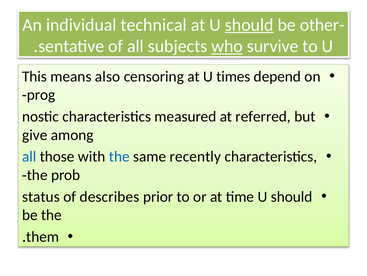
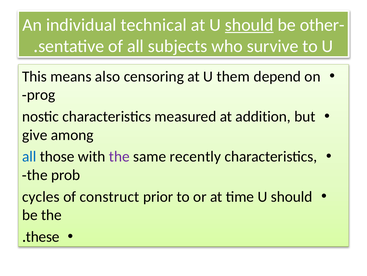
who underline: present -> none (227, 46)
times: times -> them (233, 76)
referred: referred -> addition (263, 116)
the colour: blue -> purple (119, 156)
status: status -> cycles (41, 196)
describes: describes -> construct (109, 196)
them: them -> these (43, 236)
